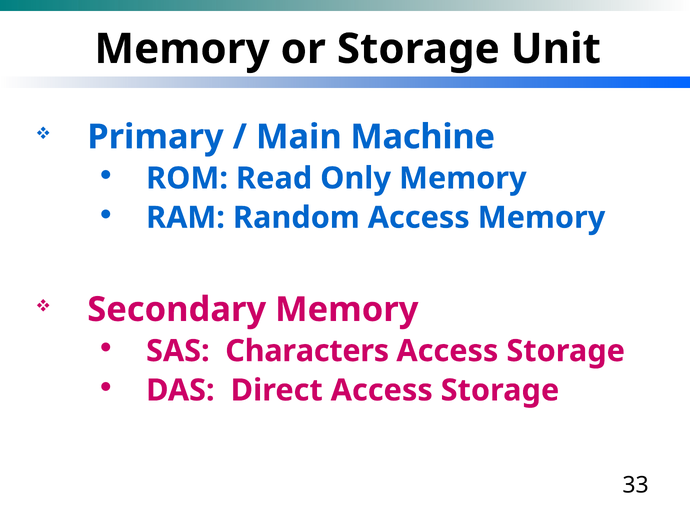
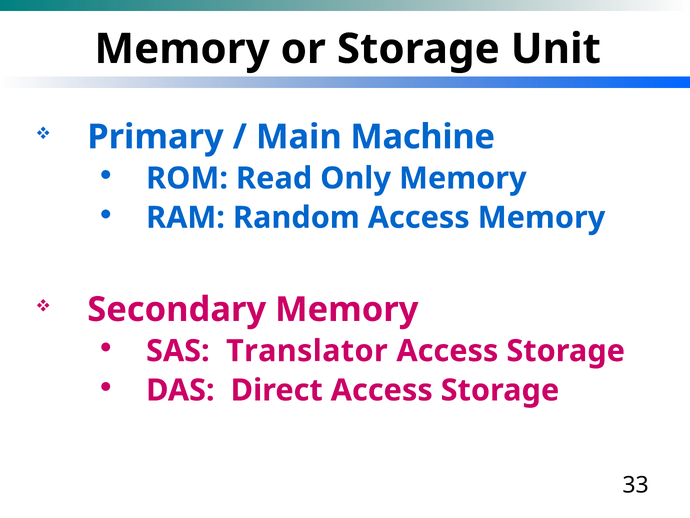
Characters: Characters -> Translator (307, 351)
